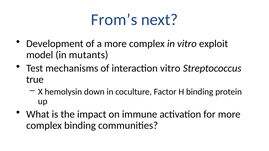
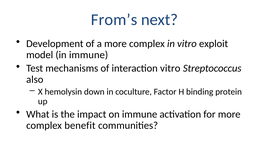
in mutants: mutants -> immune (89, 55)
true: true -> also (35, 80)
complex binding: binding -> benefit (80, 126)
